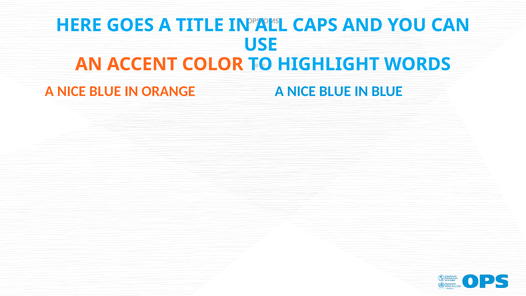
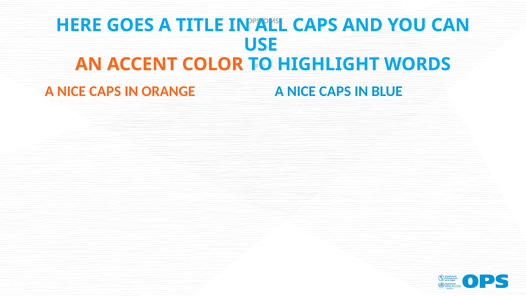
BLUE: BLUE -> CAPS (105, 91)
BLUE: BLUE -> CAPS (335, 91)
